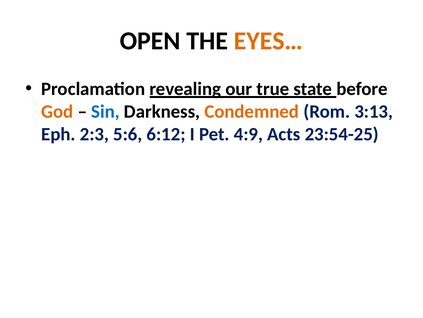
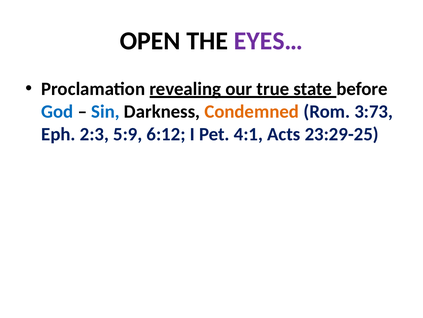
EYES… colour: orange -> purple (268, 41)
God colour: orange -> blue (57, 111)
3:13: 3:13 -> 3:73 (374, 111)
5:6: 5:6 -> 5:9 (128, 134)
4:9: 4:9 -> 4:1 (248, 134)
23:54-25: 23:54-25 -> 23:29-25 (342, 134)
